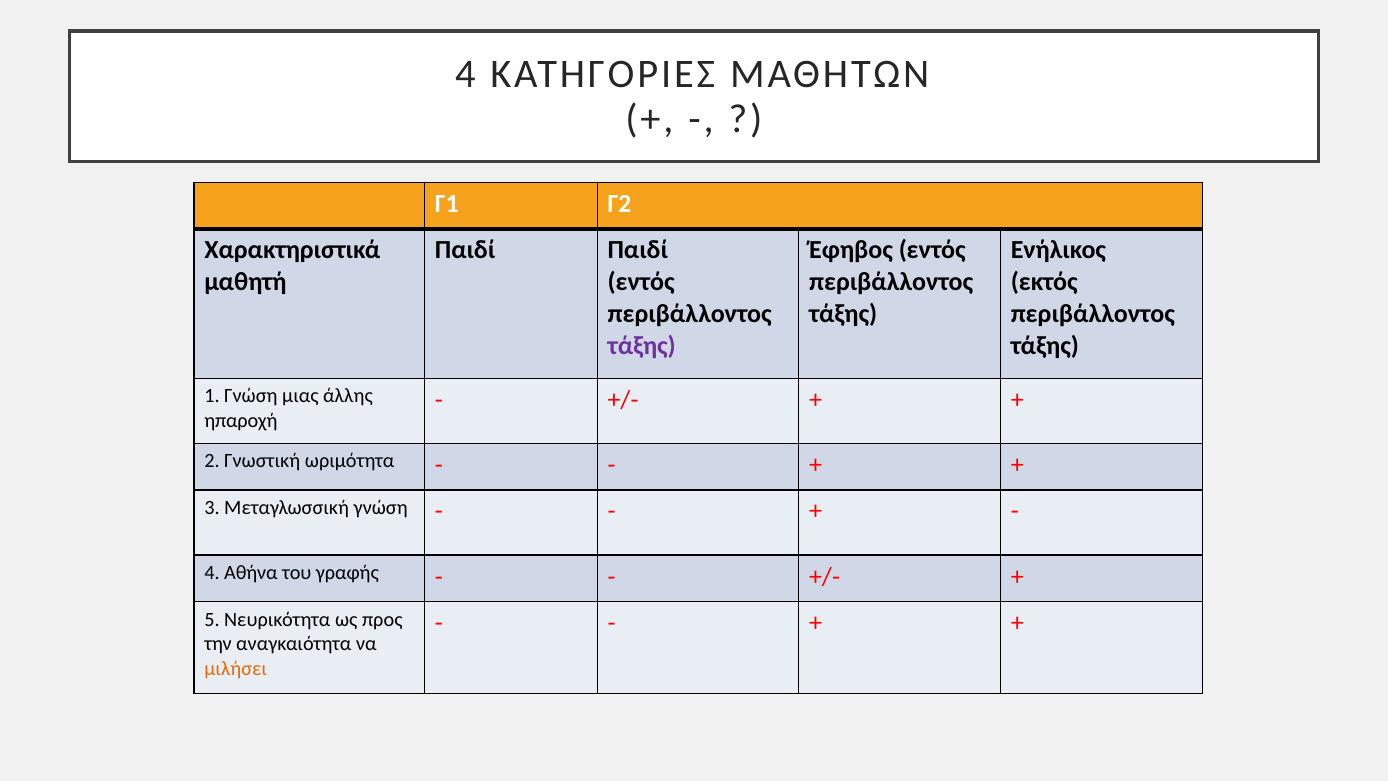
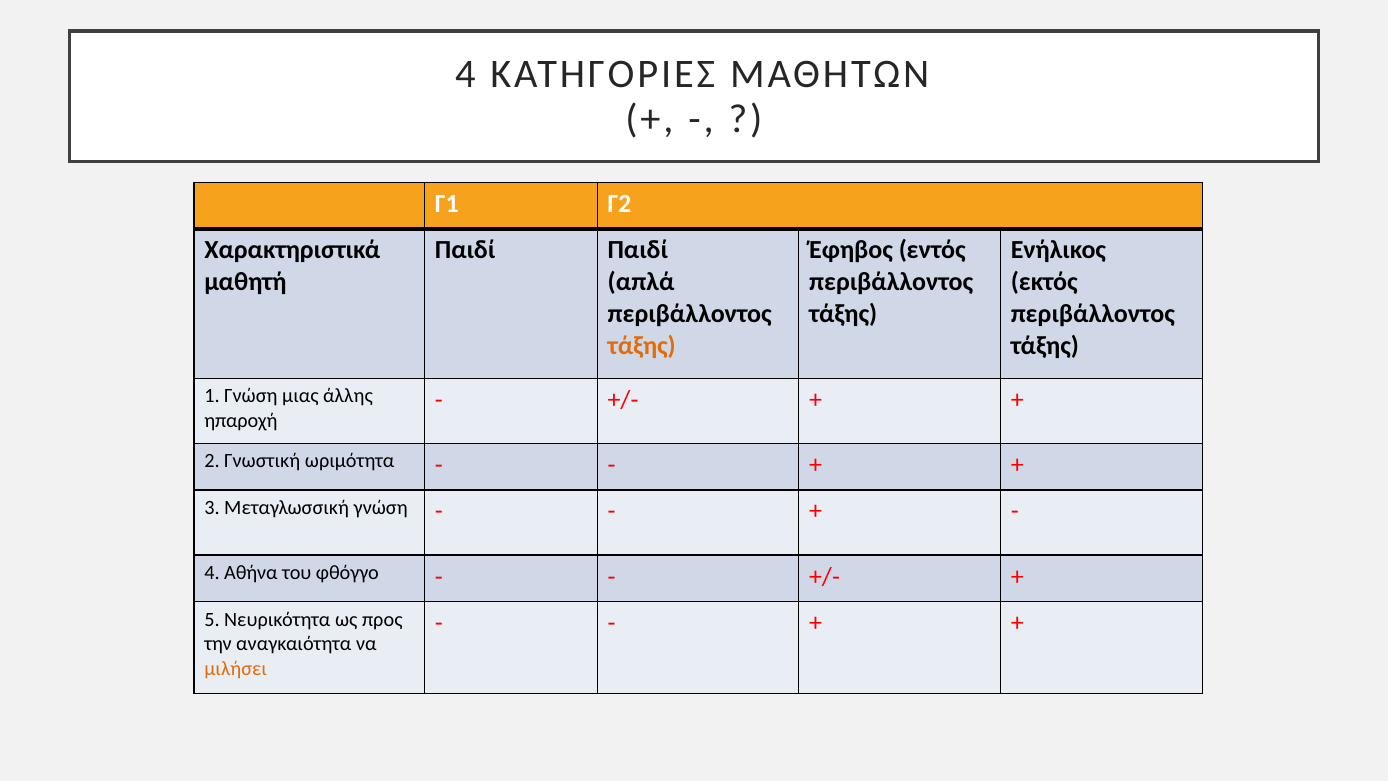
εντός: εντός -> απλά (641, 282)
τάξης colour: purple -> orange (642, 345)
γραφής: γραφής -> φθόγγο (347, 573)
